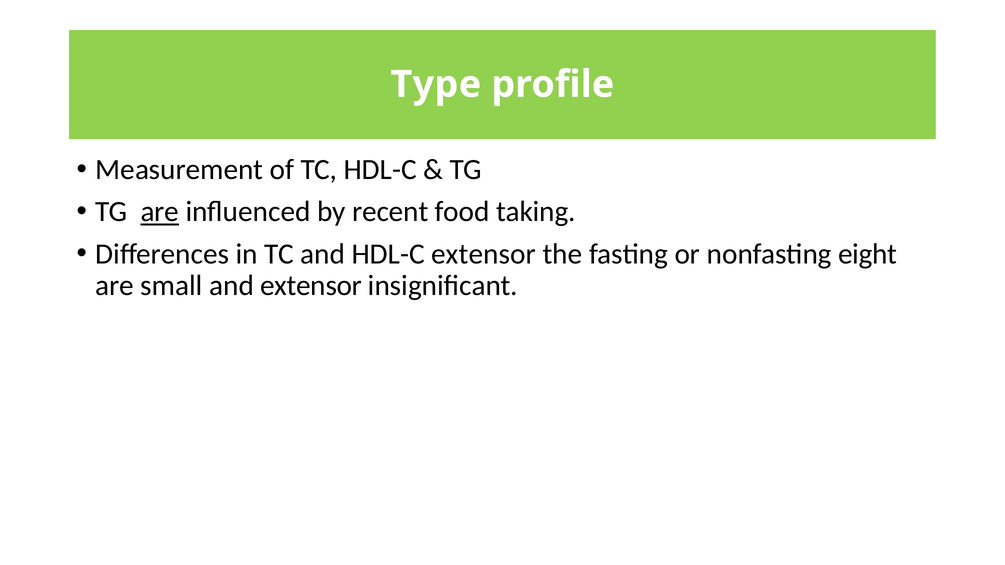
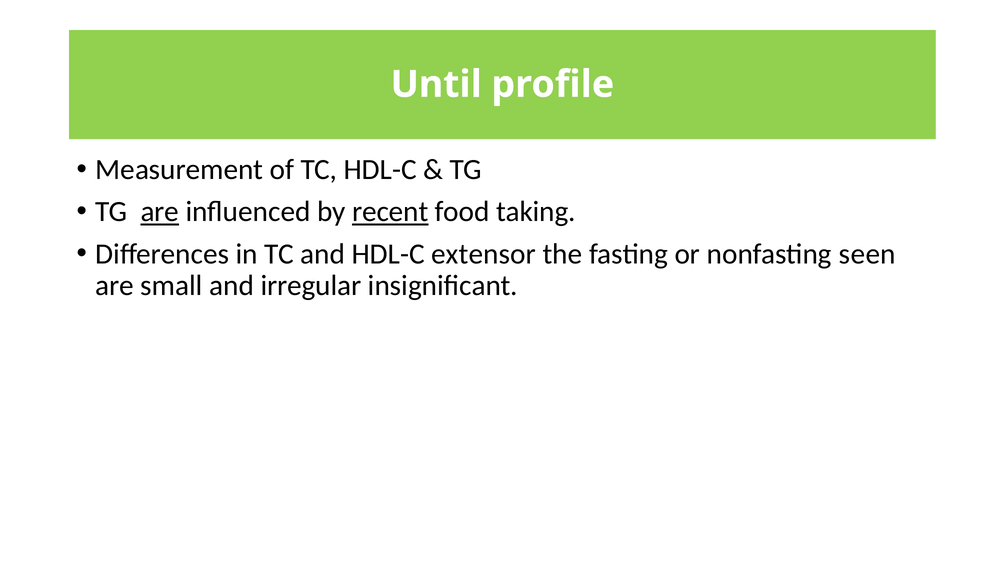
Type: Type -> Until (436, 84)
recent underline: none -> present (390, 212)
eight: eight -> seen (867, 254)
and extensor: extensor -> irregular (311, 286)
